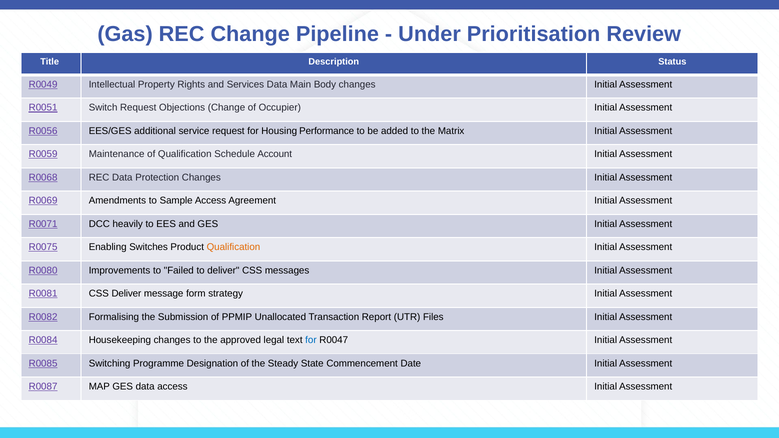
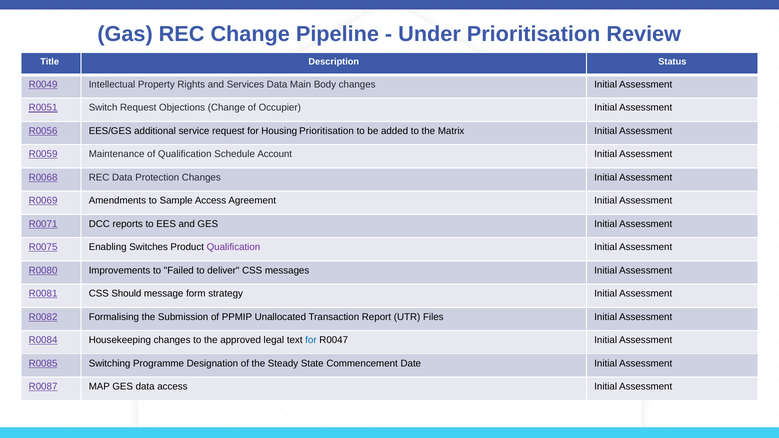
Housing Performance: Performance -> Prioritisation (327, 131)
heavily: heavily -> reports (128, 224)
Qualification colour: orange -> purple (233, 247)
CSS Deliver: Deliver -> Should (126, 294)
